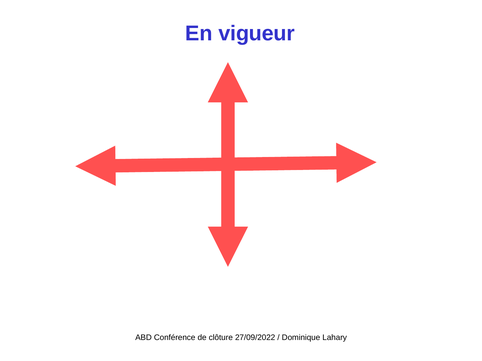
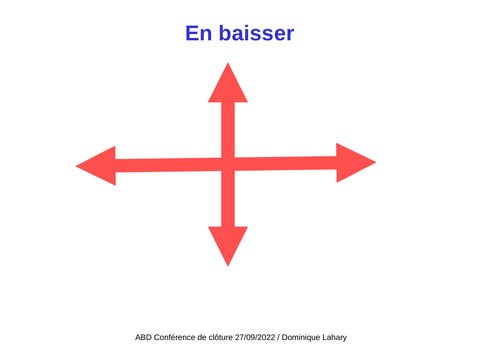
vigueur: vigueur -> baisser (256, 34)
